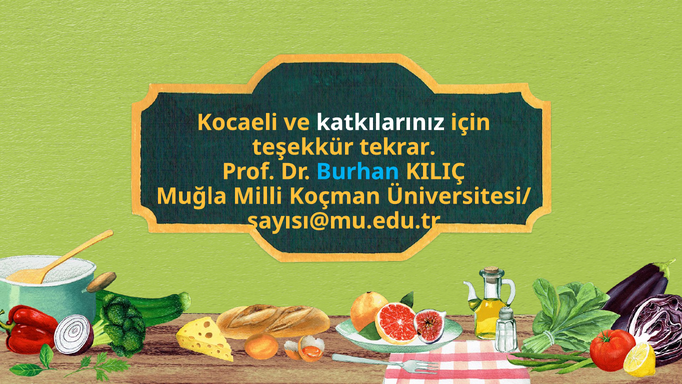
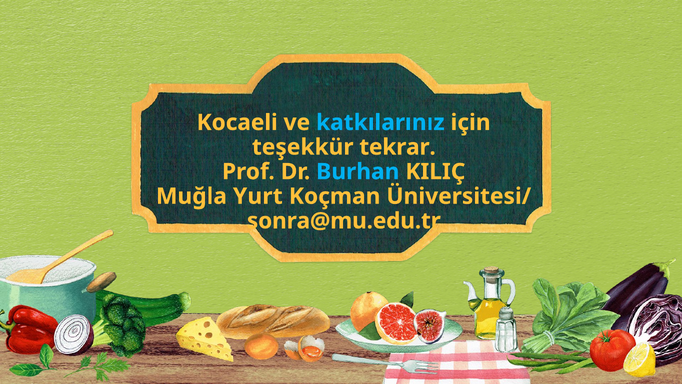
katkılarınız colour: white -> light blue (380, 122)
Milli: Milli -> Yurt (258, 196)
sayısı@mu.edu.tr: sayısı@mu.edu.tr -> sonra@mu.edu.tr (344, 221)
